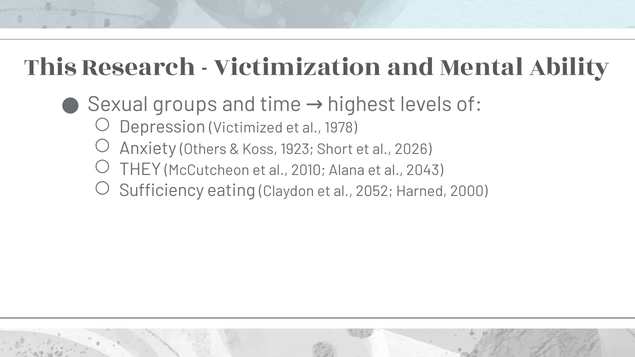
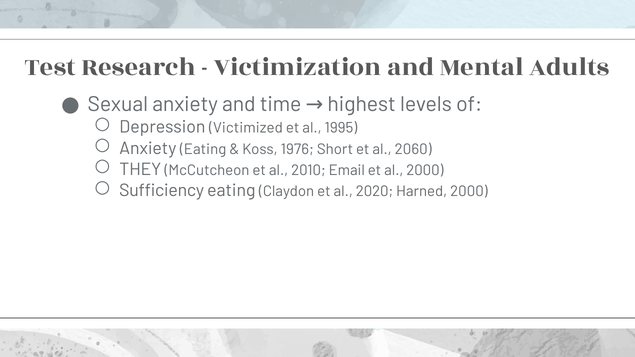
This: This -> Test (50, 67)
Ability: Ability -> Adults (569, 67)
Sexual groups: groups -> anxiety (185, 104)
1978: 1978 -> 1995 (341, 128)
Anxiety Others: Others -> Eating (203, 149)
1923: 1923 -> 1976 (297, 149)
2026: 2026 -> 2060 (413, 149)
Alana: Alana -> Email (347, 170)
al 2043: 2043 -> 2000 (425, 170)
2052: 2052 -> 2020 (374, 192)
